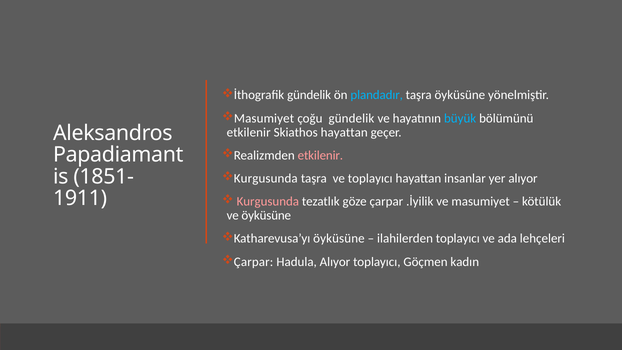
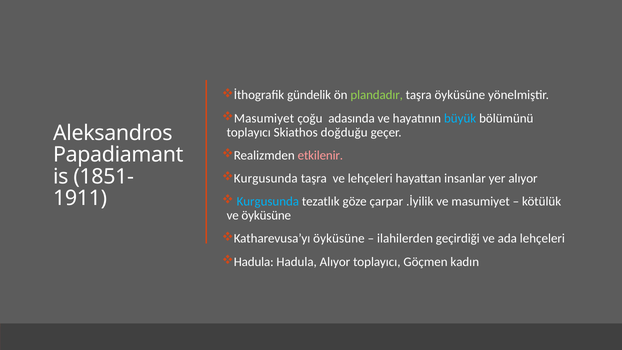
plandadır colour: light blue -> light green (377, 95)
çoğu gündelik: gündelik -> adasında (352, 118)
etkilenir: etkilenir -> toplayıcı (249, 132)
Skiathos hayattan: hayattan -> doğduğu (344, 132)
ve toplayıcı: toplayıcı -> lehçeleri (370, 178)
Kurgusunda colour: pink -> light blue (268, 201)
ilahilerden toplayıcı: toplayıcı -> geçirdiği (458, 239)
Çarpar: Çarpar -> Hadula (254, 262)
